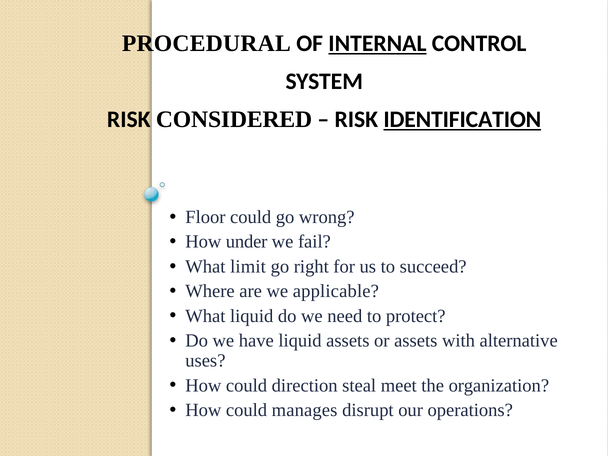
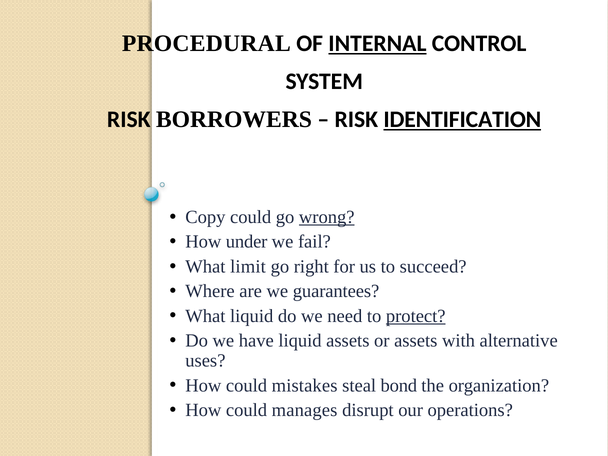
CONSIDERED: CONSIDERED -> BORROWERS (234, 120)
Floor: Floor -> Copy (205, 217)
wrong underline: none -> present (327, 217)
applicable: applicable -> guarantees (336, 291)
protect underline: none -> present (416, 316)
direction: direction -> mistakes (305, 385)
meet: meet -> bond (399, 385)
